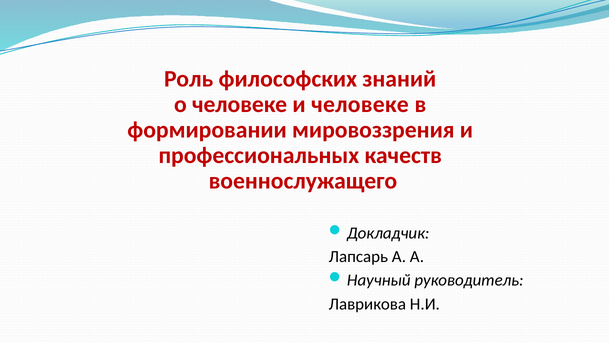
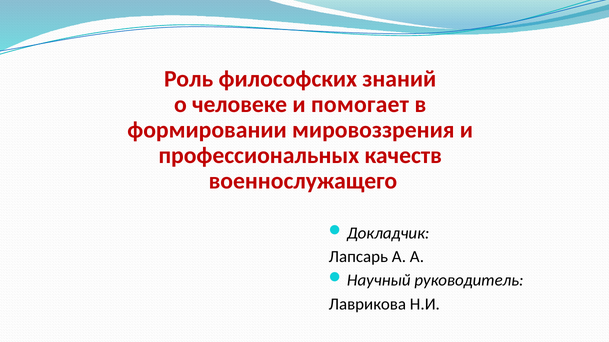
и человеке: человеке -> помогает (360, 105)
